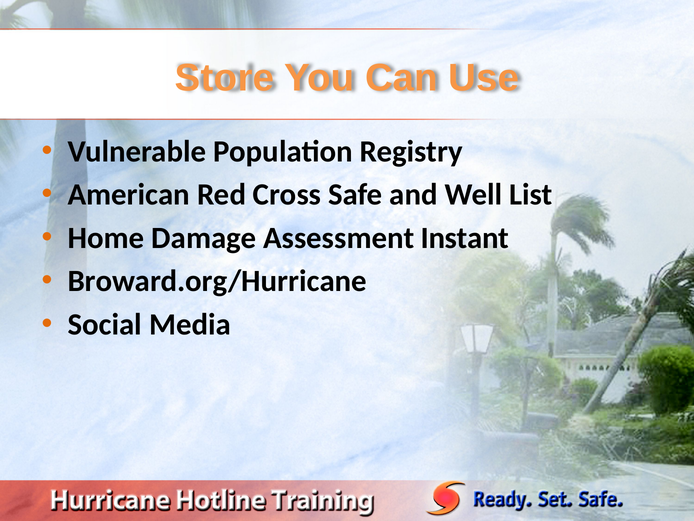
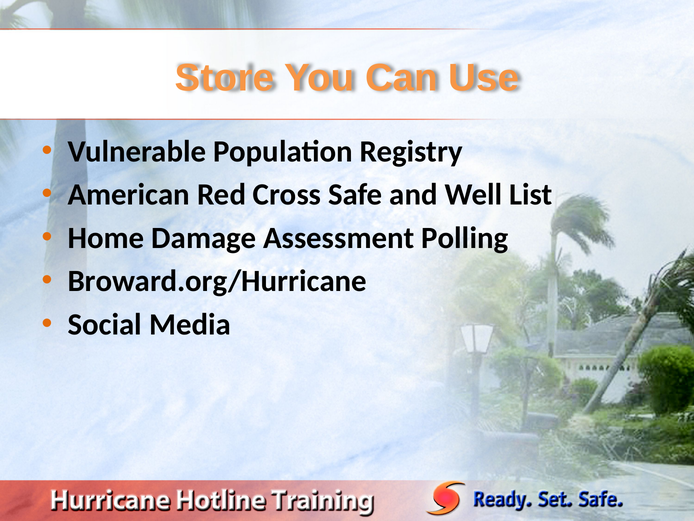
Instant: Instant -> Polling (465, 238)
